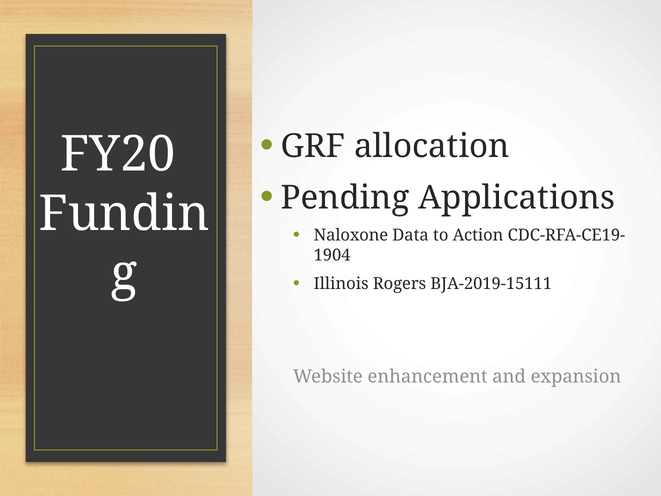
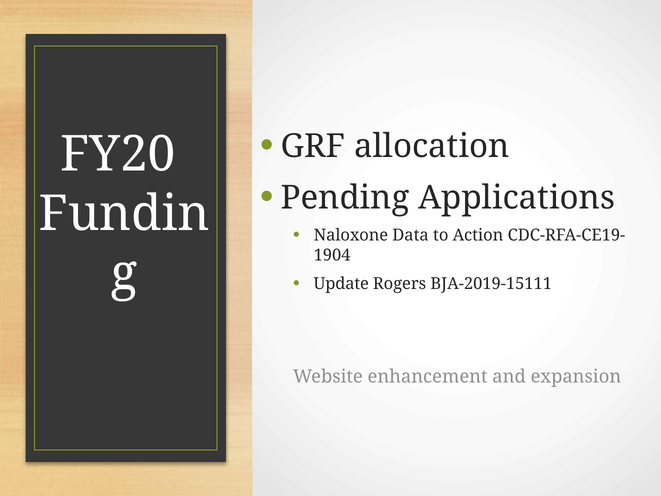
Illinois: Illinois -> Update (341, 284)
